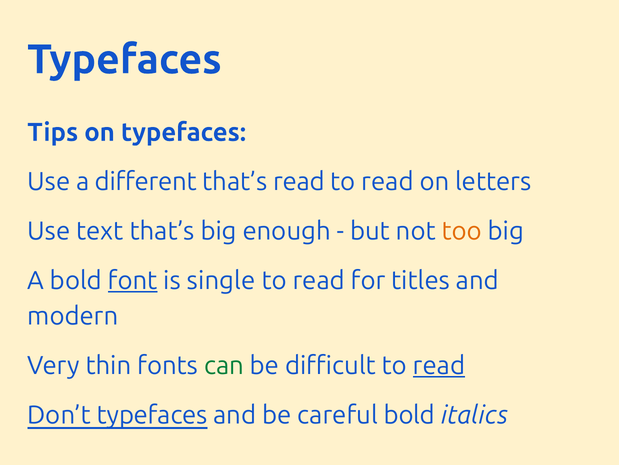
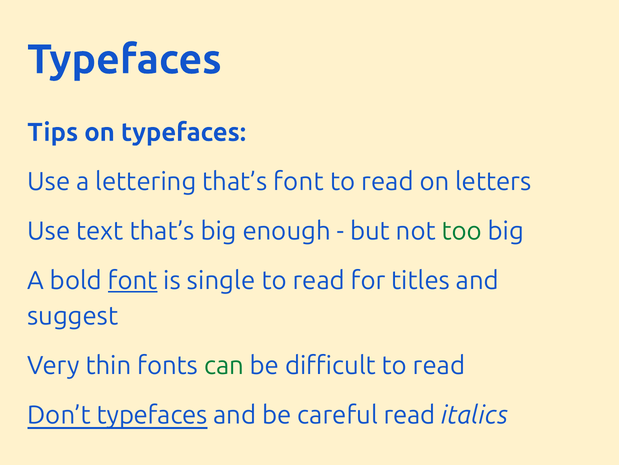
different: different -> lettering (146, 181)
that’s read: read -> font (299, 181)
too colour: orange -> green (462, 231)
modern: modern -> suggest (73, 316)
read underline: present -> none (439, 365)
careful bold: bold -> read (409, 414)
